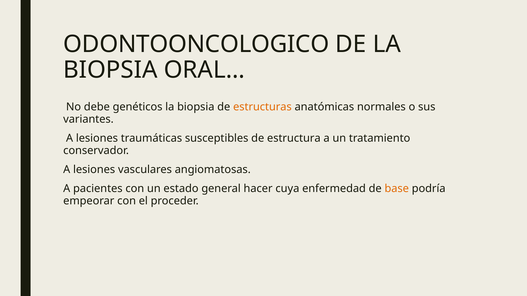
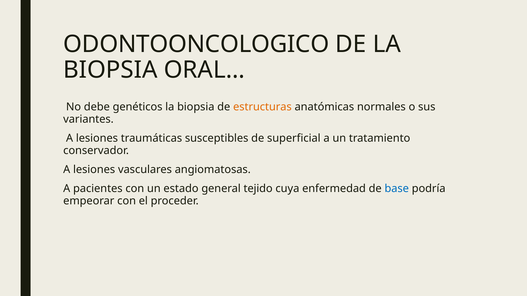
estructura: estructura -> superficial (294, 138)
hacer: hacer -> tejido (258, 189)
base colour: orange -> blue (397, 189)
